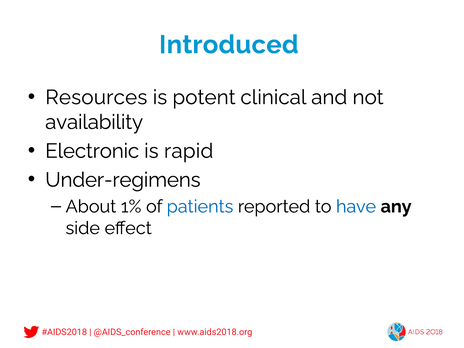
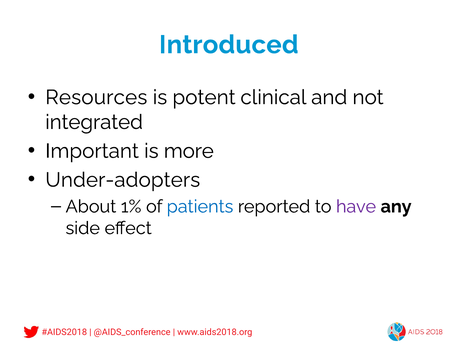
availability: availability -> integrated (94, 122)
Electronic: Electronic -> Important (92, 151)
rapid: rapid -> more (189, 151)
Under-regimens: Under-regimens -> Under-adopters (123, 180)
have colour: blue -> purple (356, 207)
